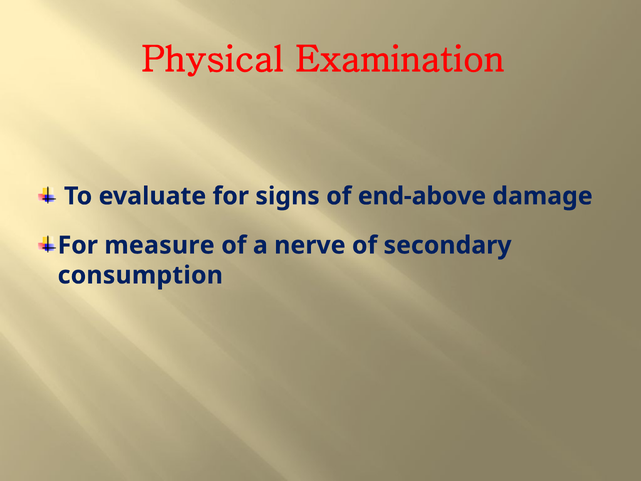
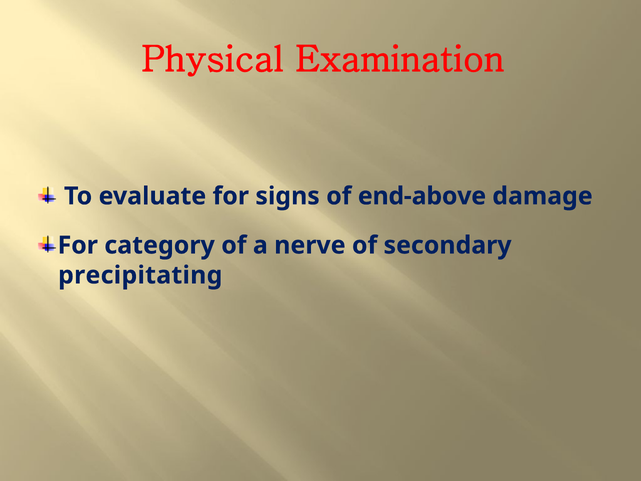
measure: measure -> category (160, 245)
consumption: consumption -> precipitating (140, 275)
